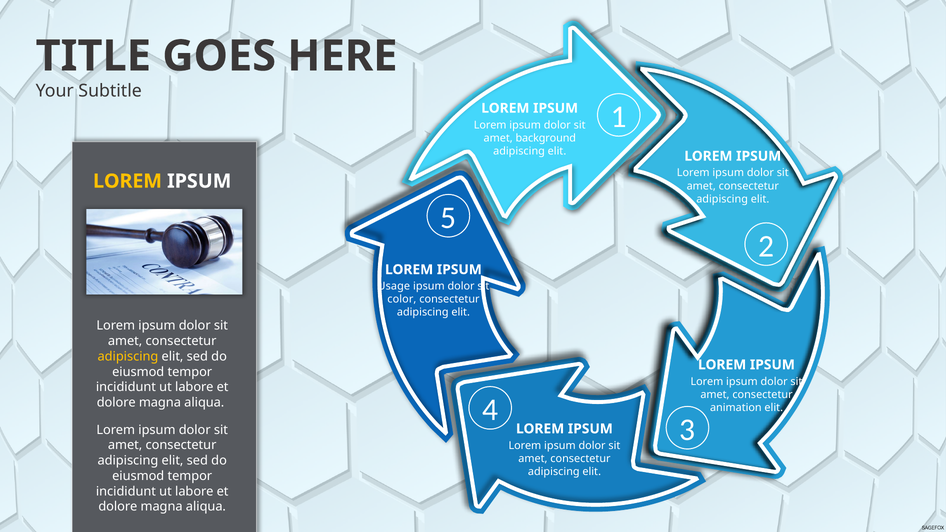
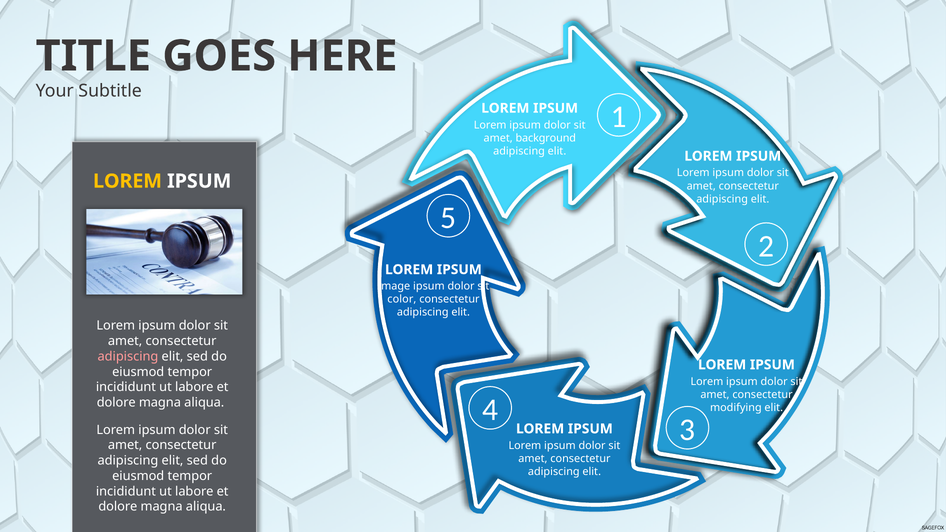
Usage: Usage -> Image (394, 286)
adipiscing colour: yellow -> pink (128, 356)
animation: animation -> modifying (736, 408)
